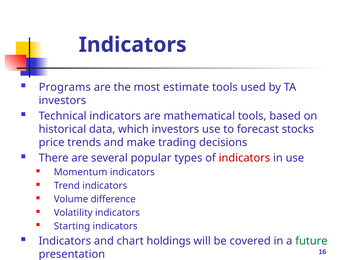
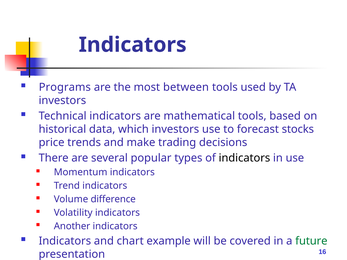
estimate: estimate -> between (186, 87)
indicators colour: red -> black (244, 158)
Starting: Starting -> Another (72, 226)
holdings: holdings -> example (169, 241)
